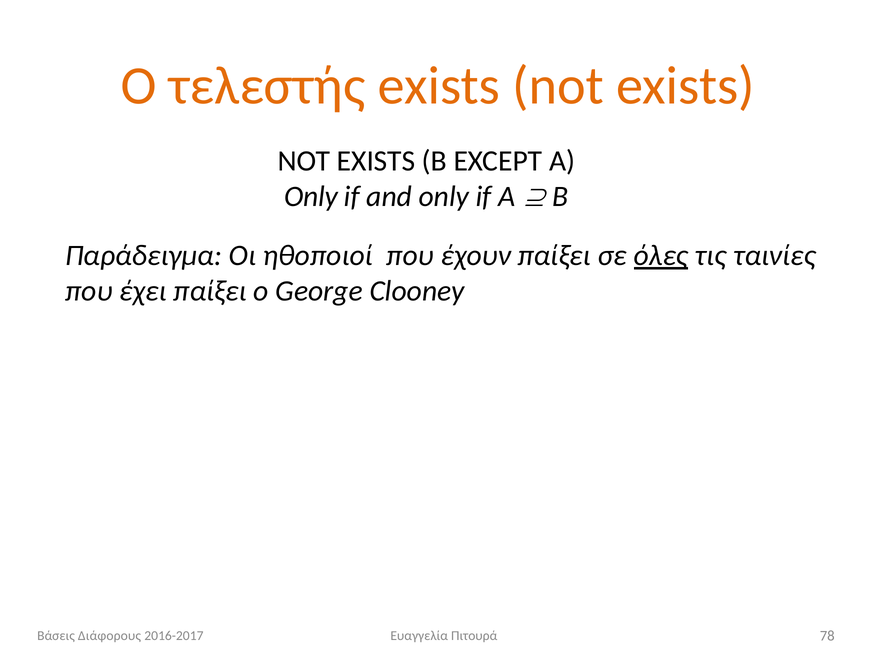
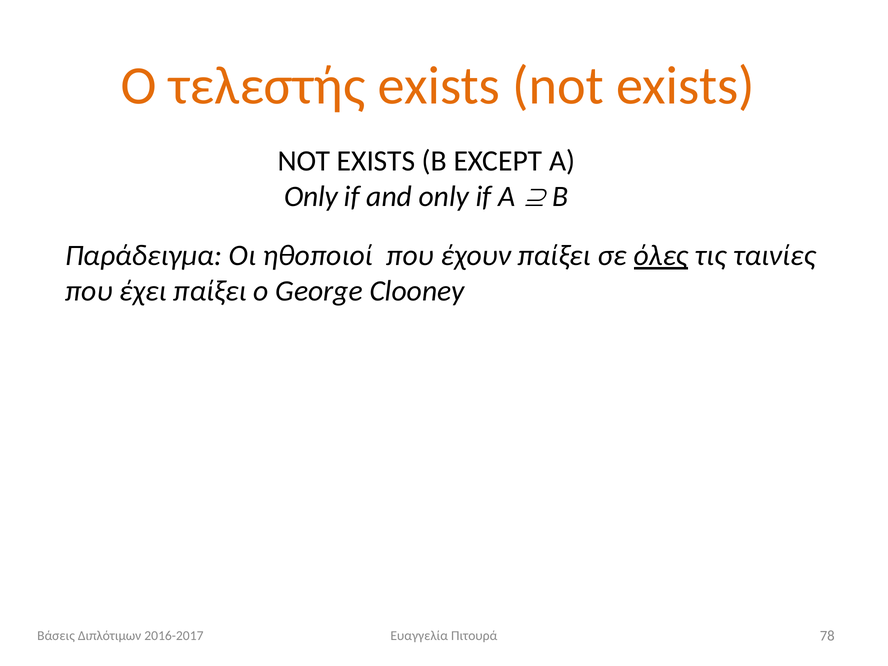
Διάφορους: Διάφορους -> Διπλότιμων (110, 636)
